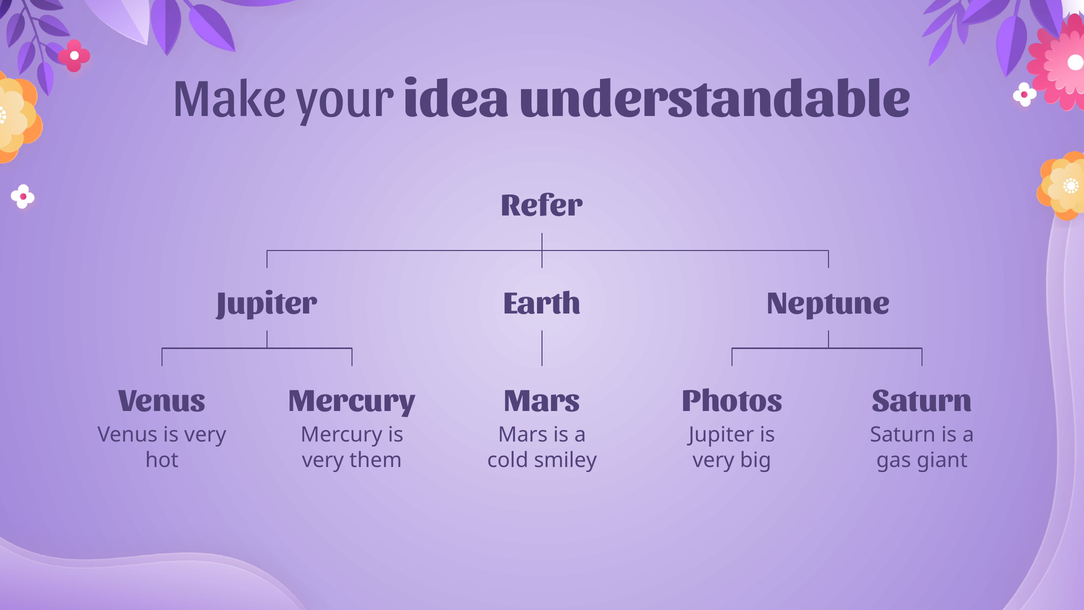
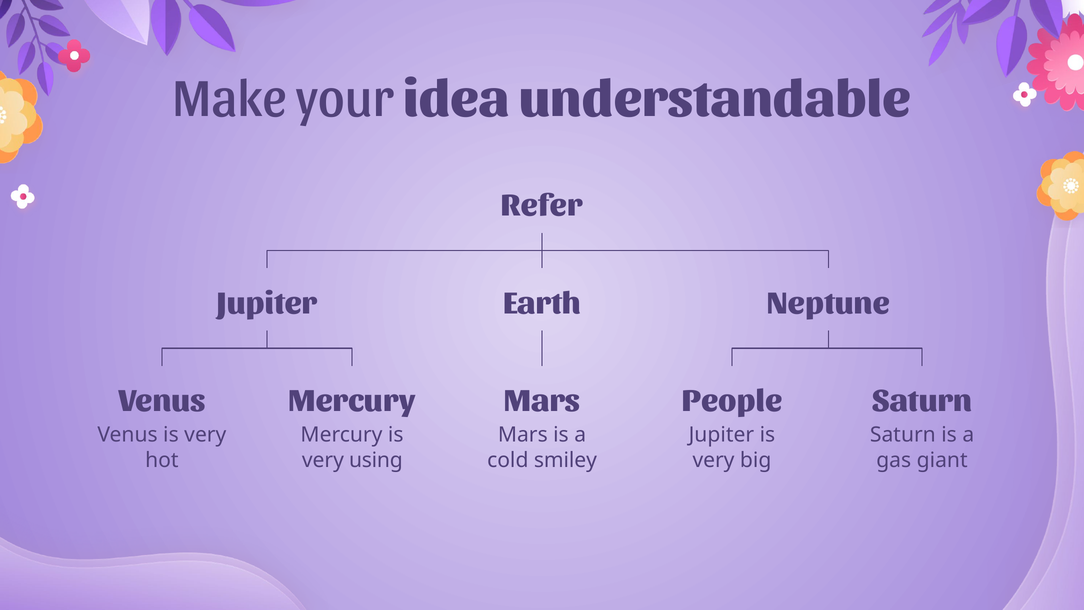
Photos: Photos -> People (732, 401)
them: them -> using (376, 460)
